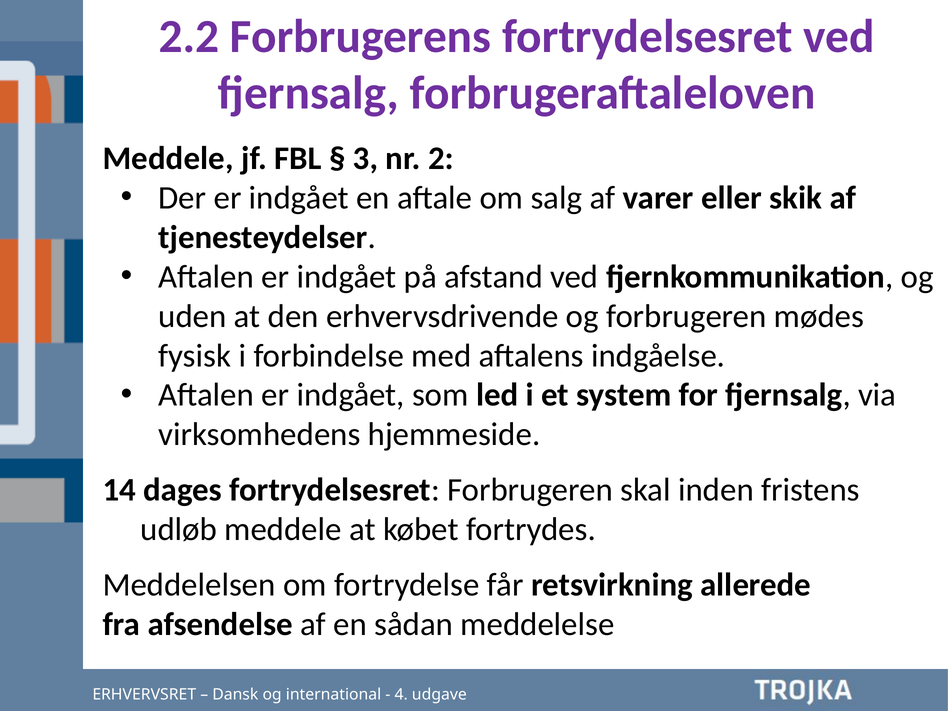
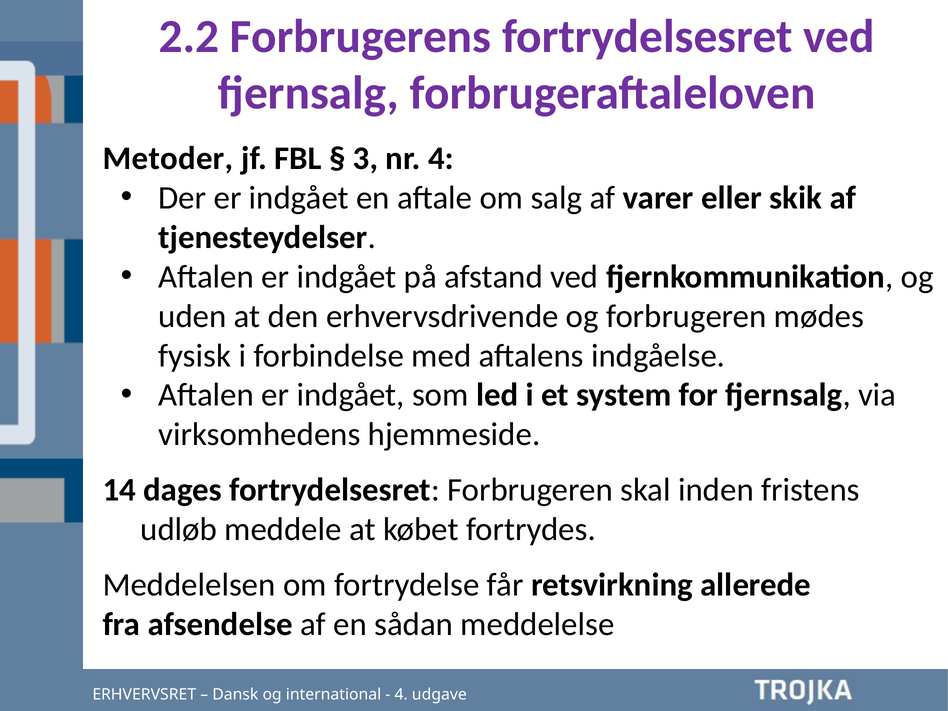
Meddele: Meddele -> Metoder (168, 158)
nr 2: 2 -> 4 (441, 158)
